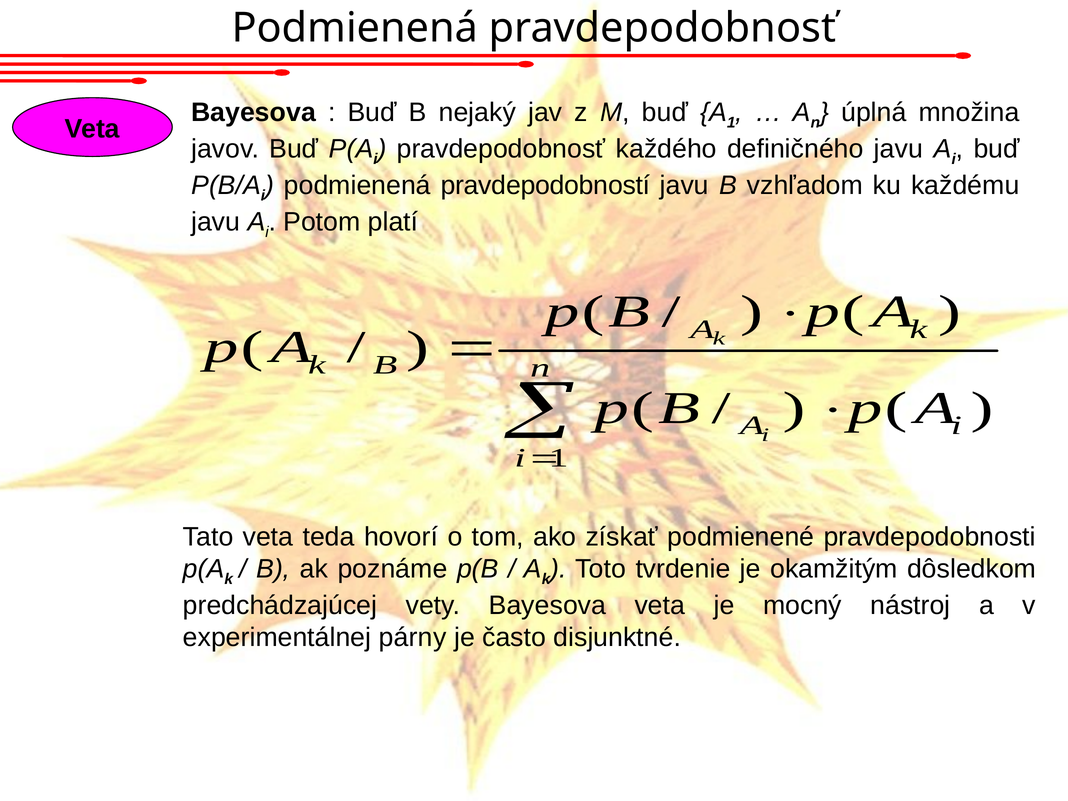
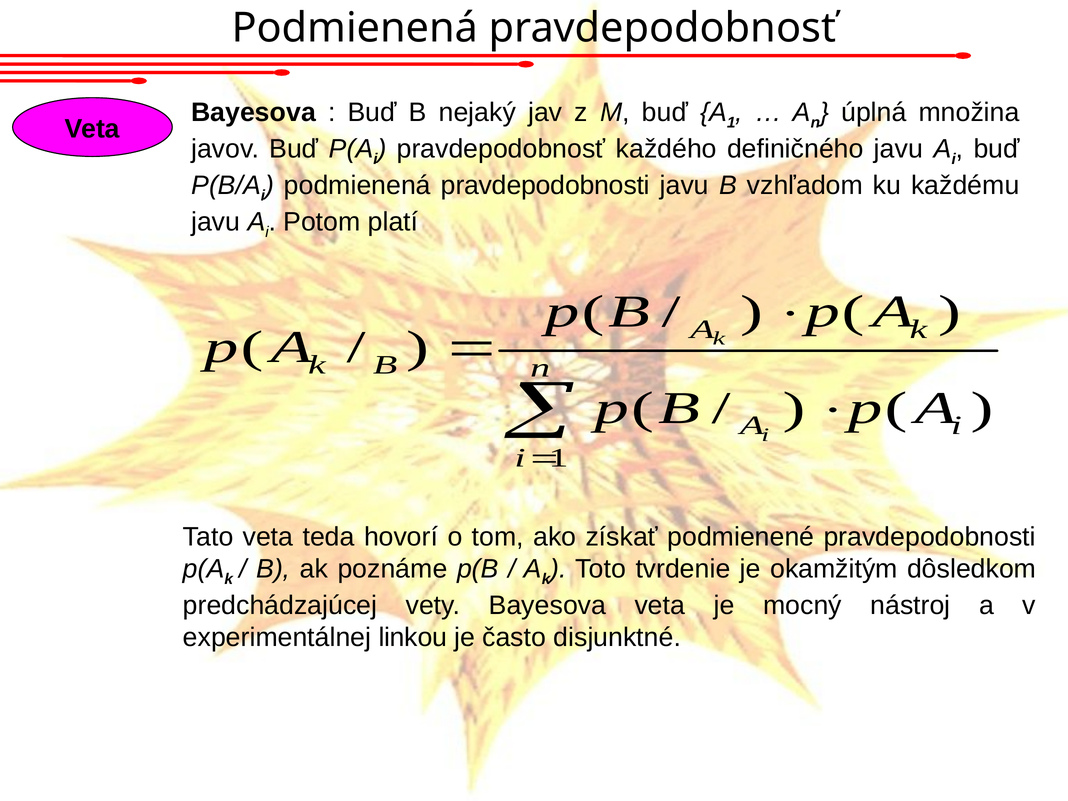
podmienená pravdepodobností: pravdepodobností -> pravdepodobnosti (545, 185)
párny: párny -> linkou (413, 637)
